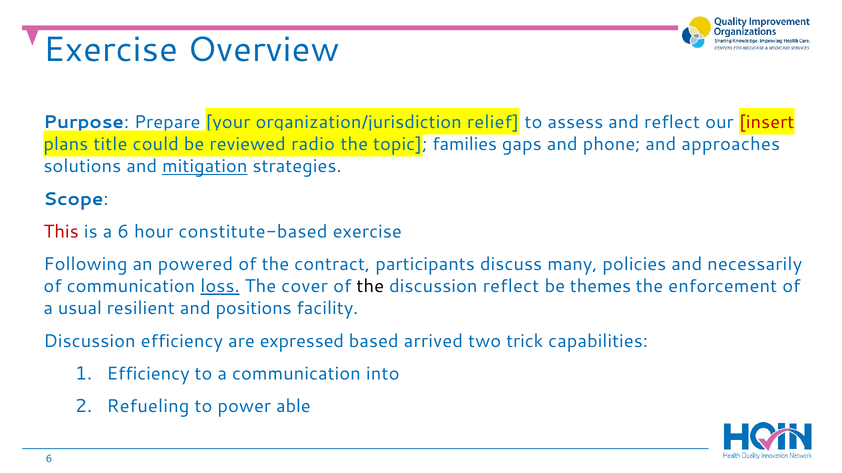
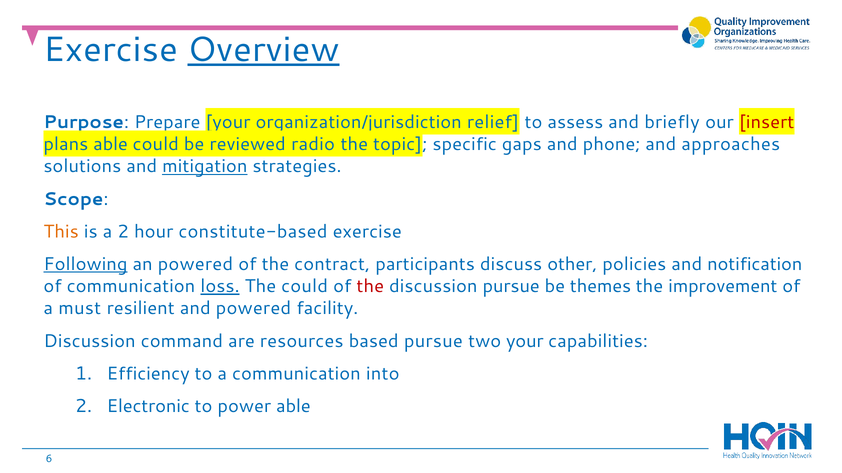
Overview underline: none -> present (263, 50)
and reflect: reflect -> briefly (672, 122)
plans title: title -> able (111, 145)
families: families -> specific (465, 145)
This colour: red -> orange (61, 232)
a 6: 6 -> 2 (123, 232)
Following underline: none -> present (85, 265)
many: many -> other (572, 265)
necessarily: necessarily -> notification (755, 265)
The cover: cover -> could (305, 287)
the colour: black -> red (370, 287)
discussion reflect: reflect -> pursue (511, 287)
enforcement: enforcement -> improvement (723, 287)
usual: usual -> must (80, 309)
and positions: positions -> powered (253, 309)
Discussion efficiency: efficiency -> command (182, 341)
expressed: expressed -> resources (302, 341)
based arrived: arrived -> pursue (433, 341)
two trick: trick -> your (525, 341)
Refueling: Refueling -> Electronic (148, 407)
